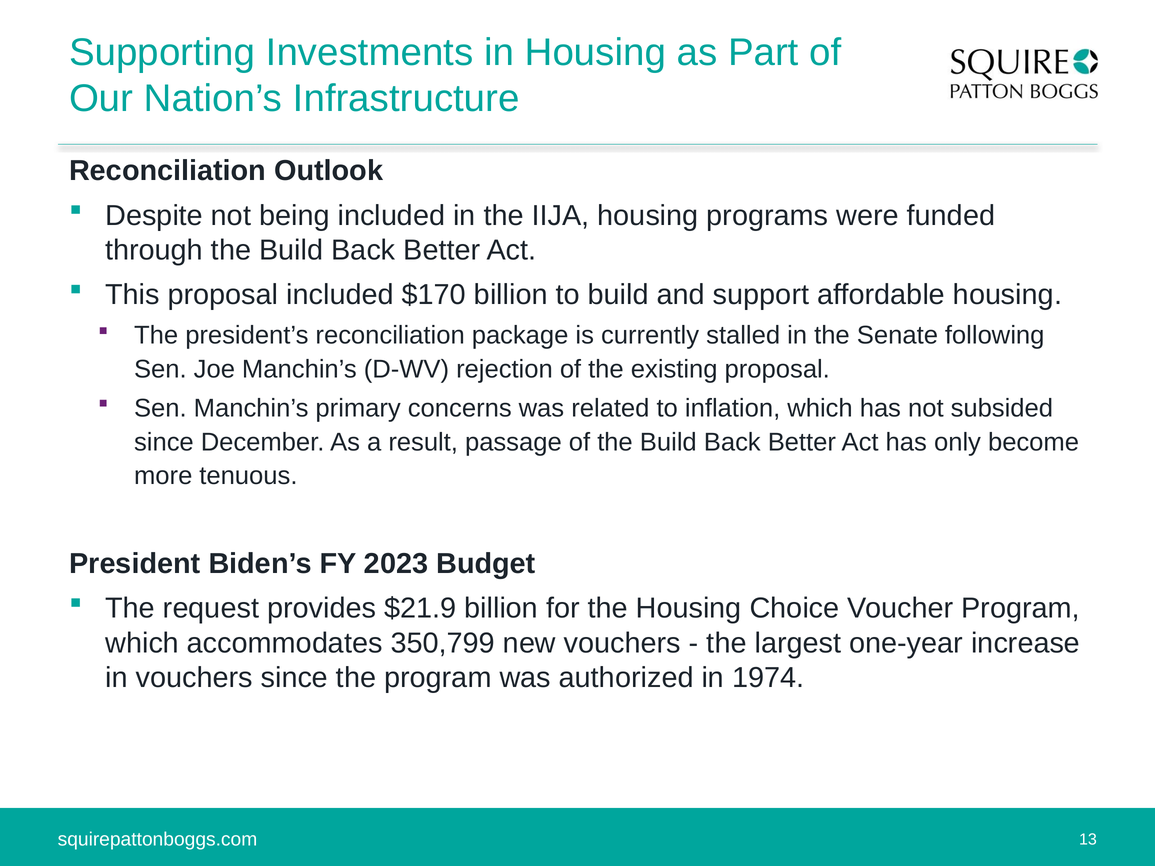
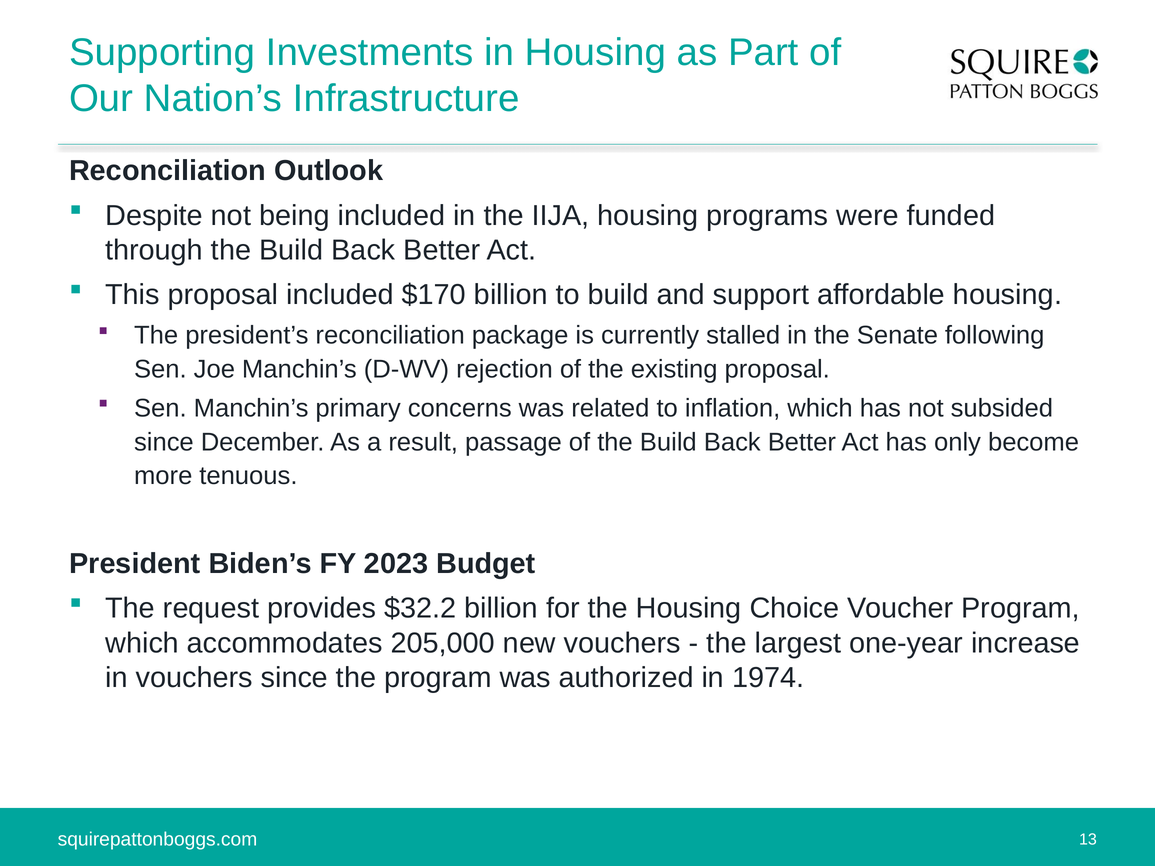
$21.9: $21.9 -> $32.2 (420, 609)
350,799: 350,799 -> 205,000 (443, 643)
